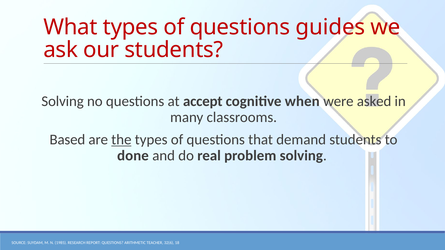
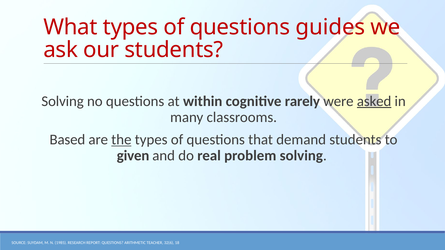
accept: accept -> within (203, 101)
when: when -> rarely (302, 101)
asked underline: none -> present (374, 101)
done: done -> given (133, 156)
